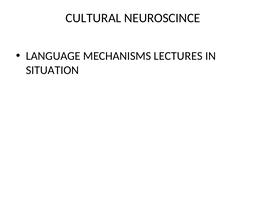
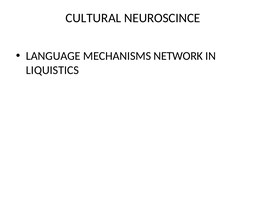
LECTURES: LECTURES -> NETWORK (178, 56)
SITUATION: SITUATION -> LIQUISTICS (52, 70)
